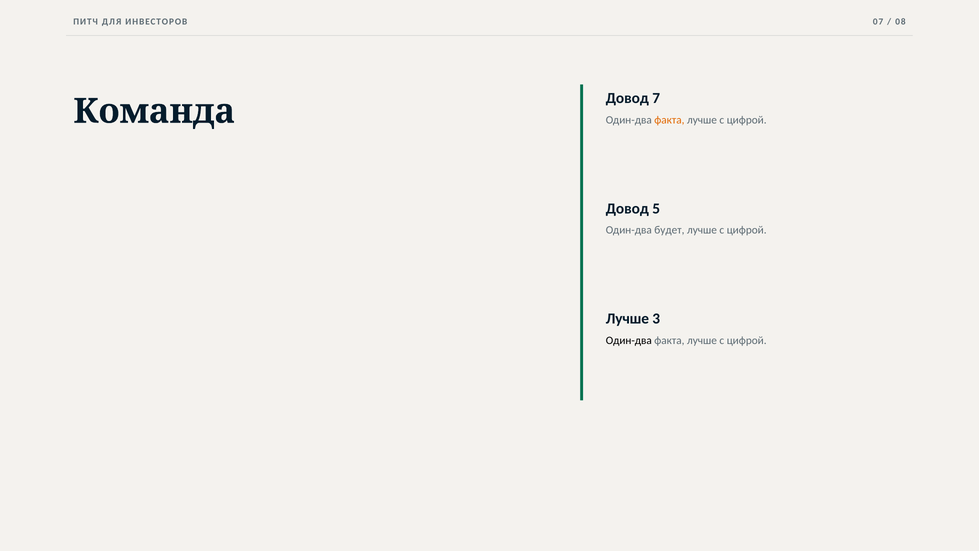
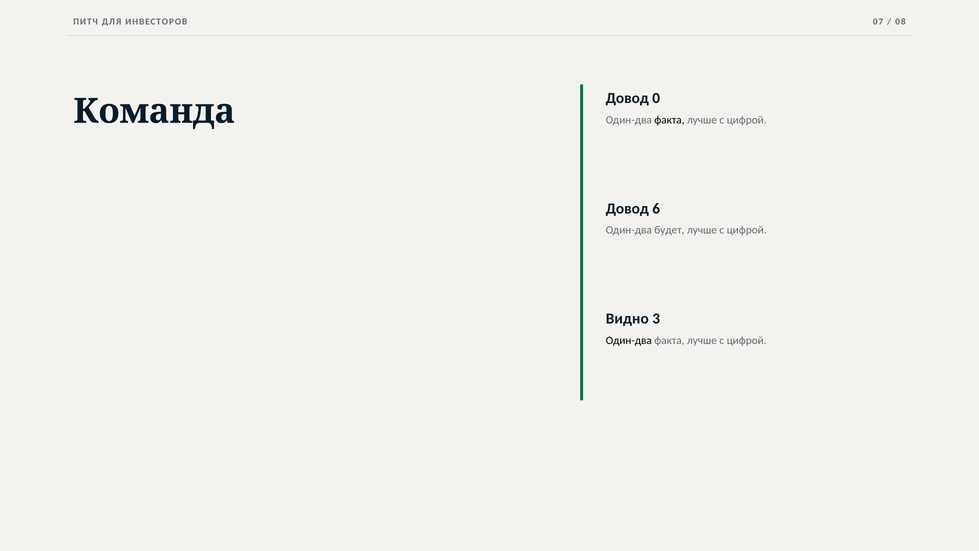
7: 7 -> 0 (656, 98)
факта colour: orange -> black (669, 120)
5: 5 -> 6 (656, 208)
Лучше: Лучше -> Видно (627, 319)
